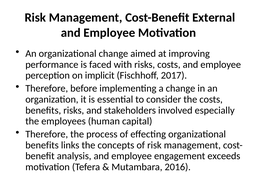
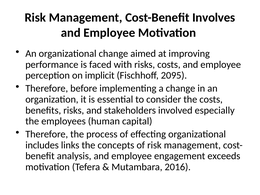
External: External -> Involves (214, 18)
2017: 2017 -> 2095 (174, 75)
benefits: benefits -> includes (42, 145)
